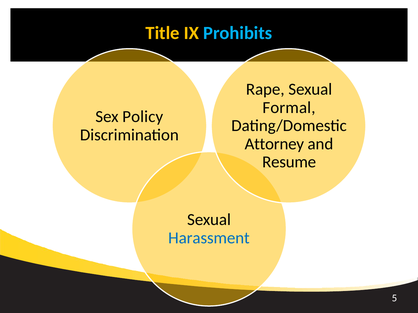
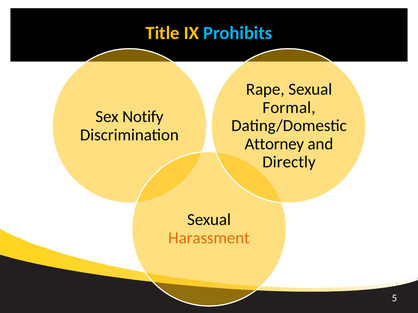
Policy: Policy -> Notify (143, 117)
Resume: Resume -> Directly (289, 162)
Harassment colour: blue -> orange (209, 238)
